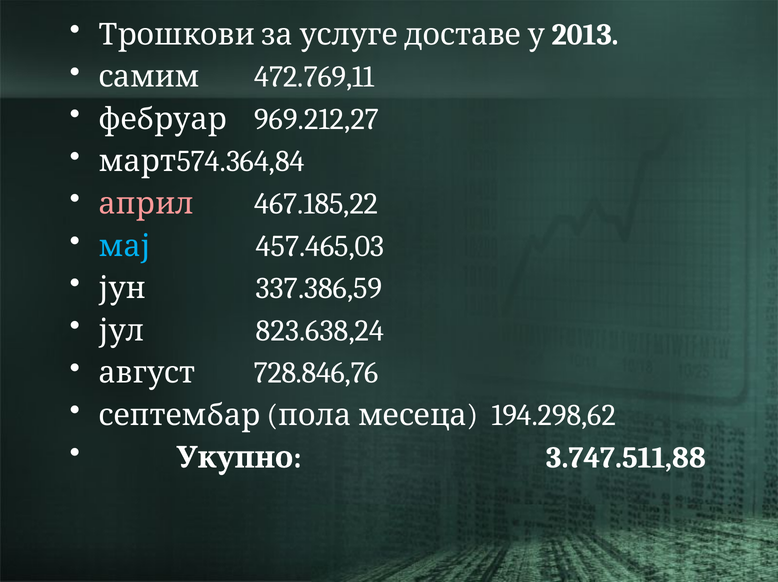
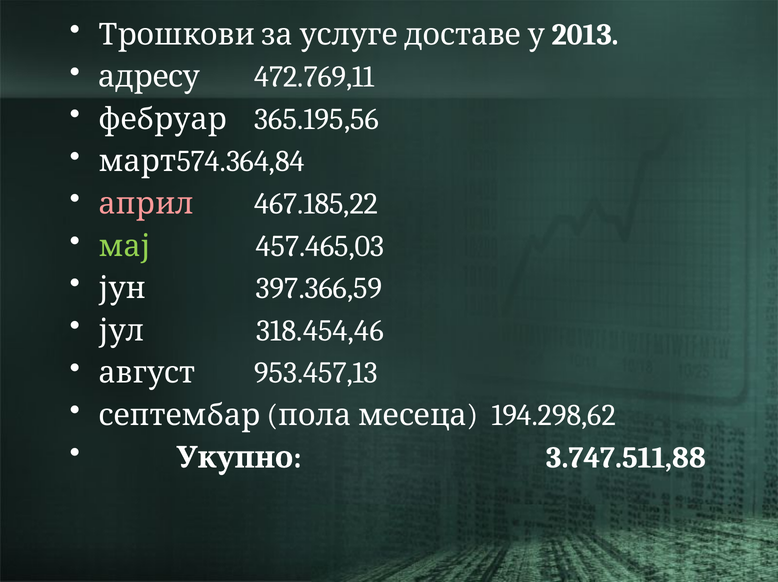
самим: самим -> адресу (149, 77)
969.212,27: 969.212,27 -> 365.195,56 (317, 119)
мај colour: light blue -> light green (125, 246)
337.386,59: 337.386,59 -> 397.366,59 (319, 288)
823.638,24: 823.638,24 -> 318.454,46 (320, 331)
728.846,76: 728.846,76 -> 953.457,13 (316, 373)
